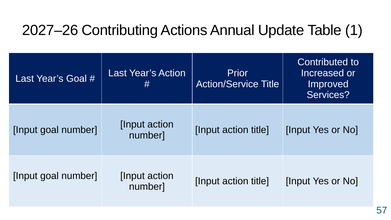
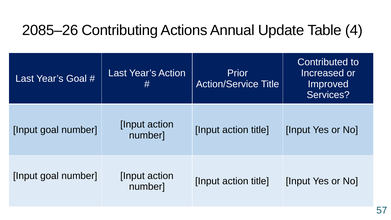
2027–26: 2027–26 -> 2085–26 (50, 30)
1: 1 -> 4 (354, 30)
